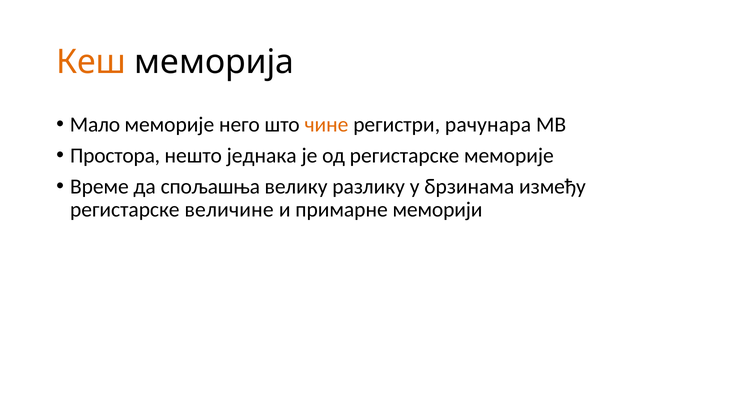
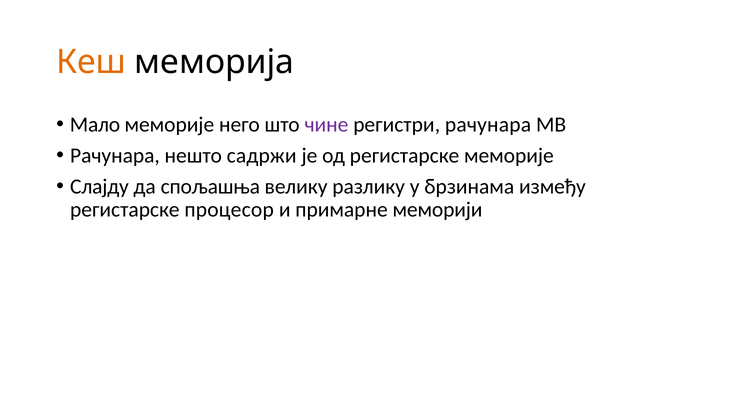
чине colour: orange -> purple (326, 125)
Простора: Простора -> Рачунара (115, 156)
једнака: једнака -> садржи (262, 156)
Време: Време -> Слајду (99, 187)
величине: величине -> процесор (229, 210)
